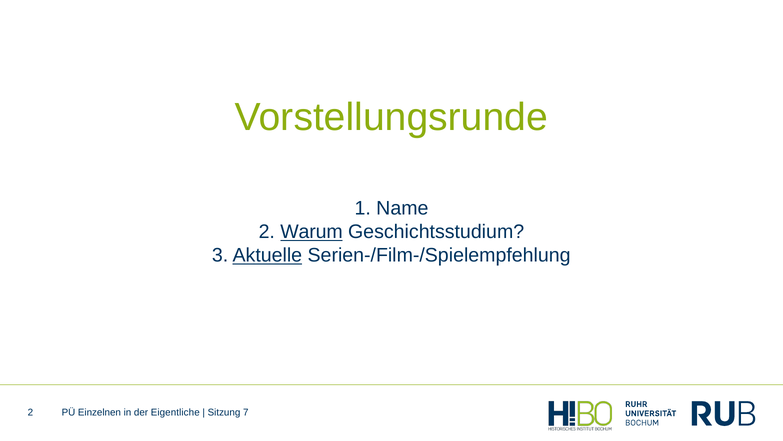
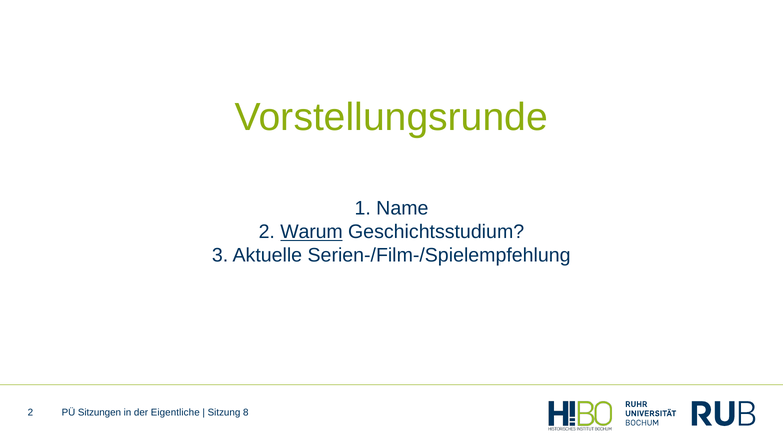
Aktuelle underline: present -> none (267, 255)
Einzelnen: Einzelnen -> Sitzungen (99, 412)
7: 7 -> 8 (246, 412)
